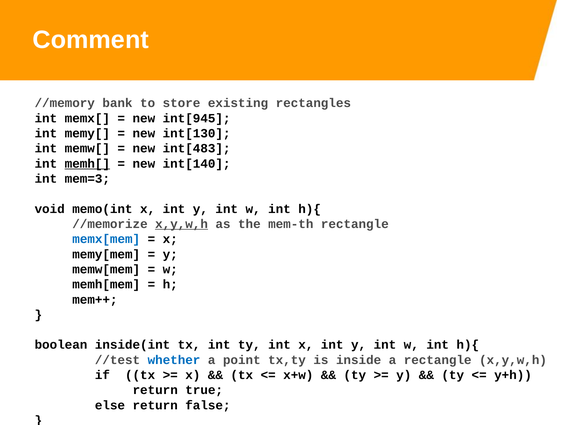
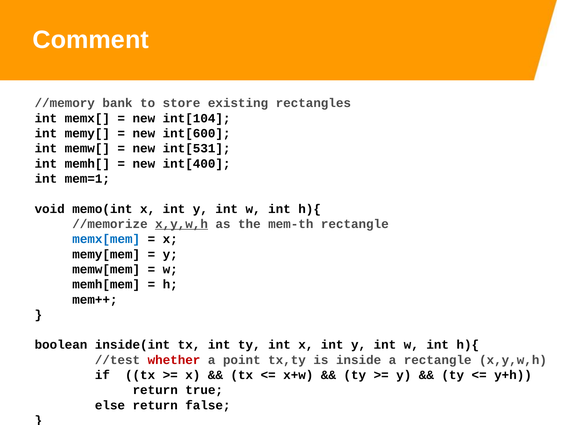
int[945: int[945 -> int[104 (197, 118)
int[130: int[130 -> int[600 (197, 133)
int[483: int[483 -> int[531 (197, 149)
memh[ underline: present -> none (87, 164)
int[140: int[140 -> int[400 (197, 164)
mem=3: mem=3 -> mem=1 (87, 179)
whether colour: blue -> red (174, 360)
